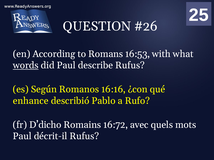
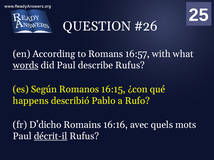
16:53: 16:53 -> 16:57 (138, 54)
16:16: 16:16 -> 16:15 (113, 90)
enhance: enhance -> happens (31, 101)
16:72: 16:72 -> 16:16 (116, 125)
décrit-il underline: none -> present (51, 137)
